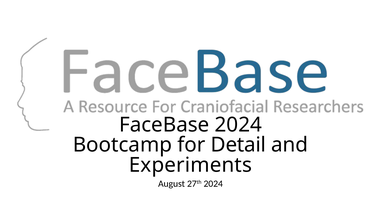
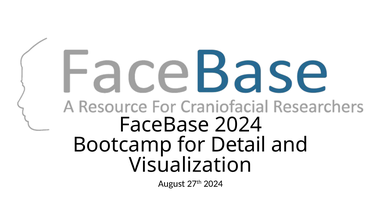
Experiments: Experiments -> Visualization (190, 165)
